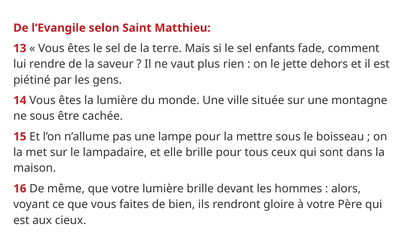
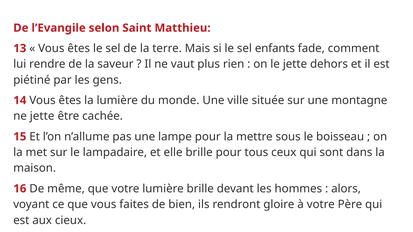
ne sous: sous -> jette (42, 116)
